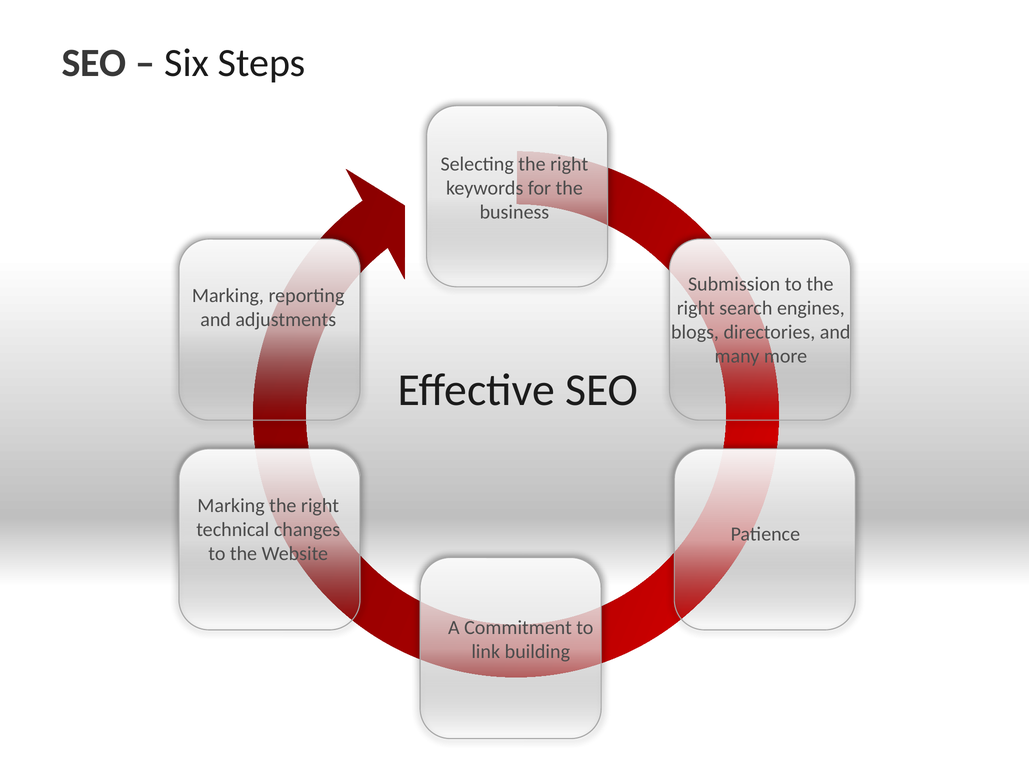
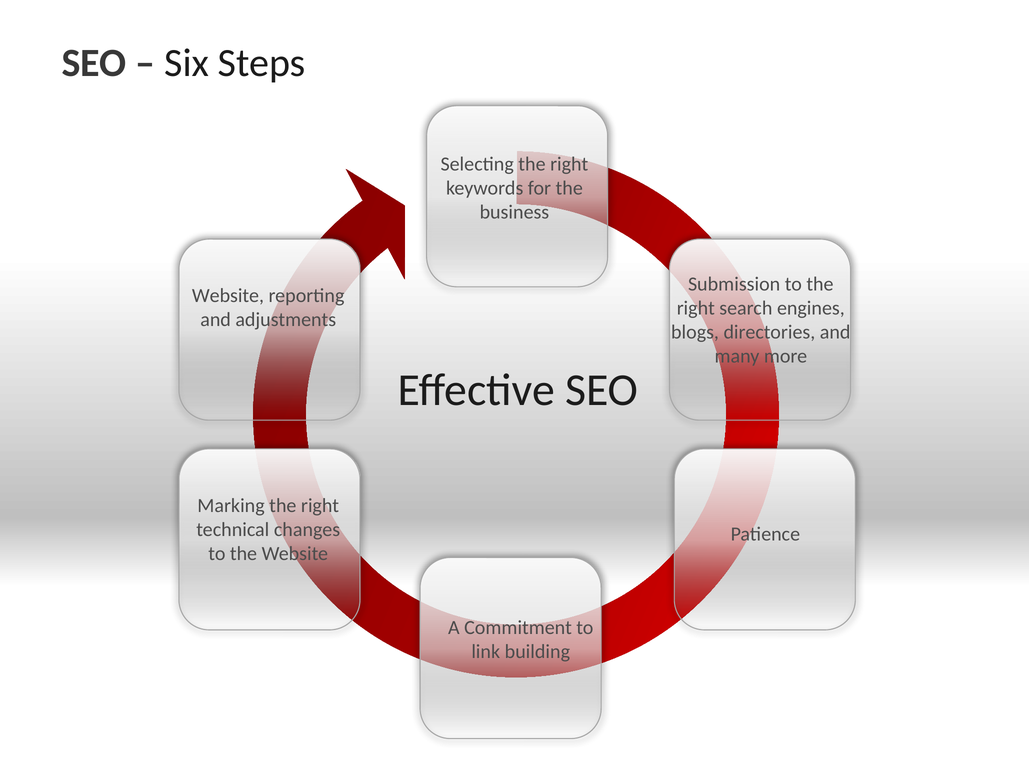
Marking: Marking -> Website (228, 296)
